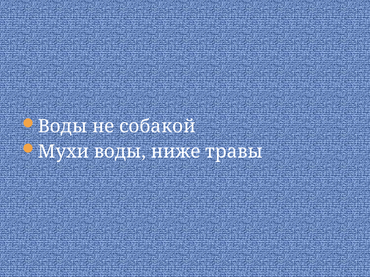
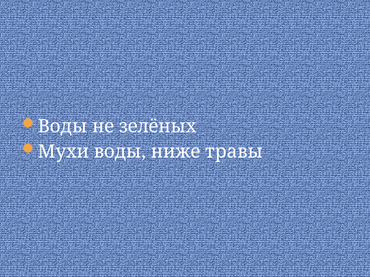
собакой: собакой -> зелёных (158, 126)
